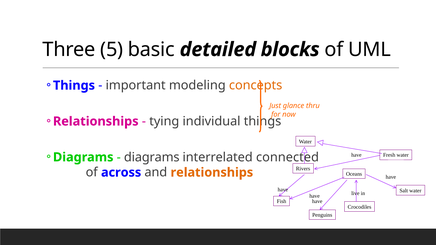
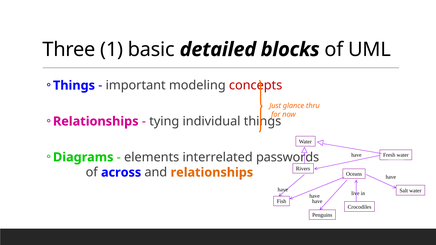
5: 5 -> 1 (112, 50)
concepts colour: orange -> red (256, 86)
diagrams: diagrams -> elements (152, 157)
connected: connected -> passwords (288, 157)
